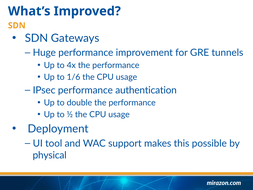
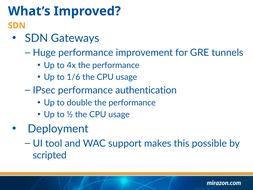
physical: physical -> scripted (50, 155)
